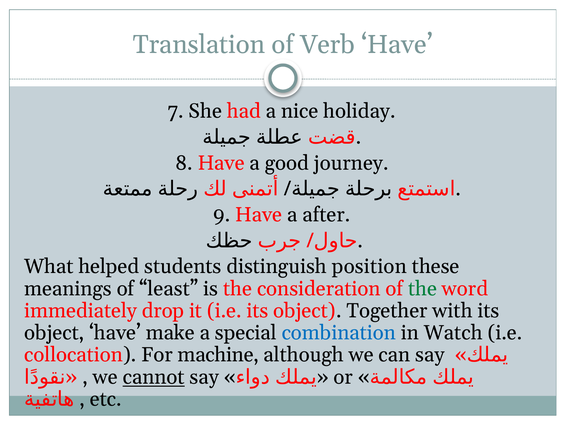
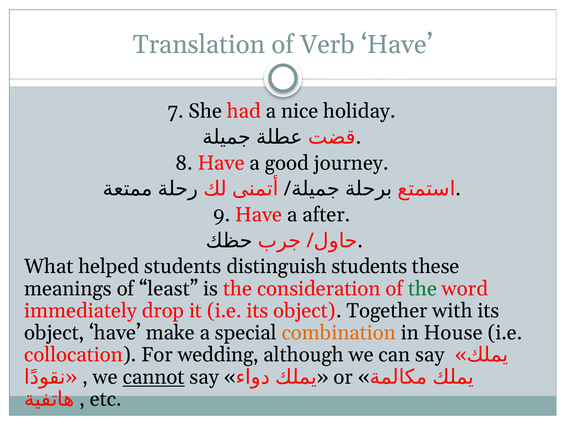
distinguish position: position -> students (370, 266)
combination colour: blue -> orange (339, 332)
Watch: Watch -> House (453, 332)
machine: machine -> wedding (218, 354)
